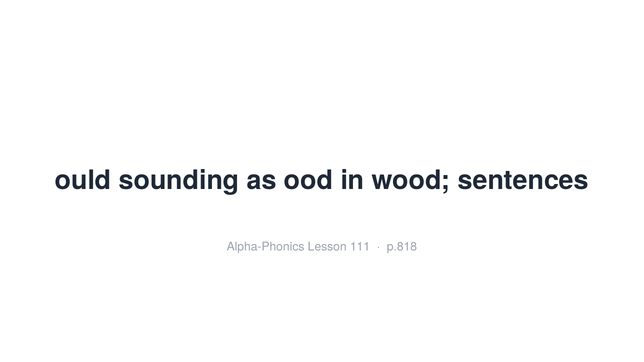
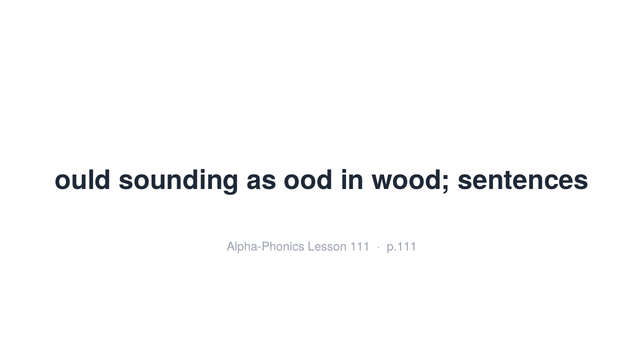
p.818: p.818 -> p.111 (402, 247)
